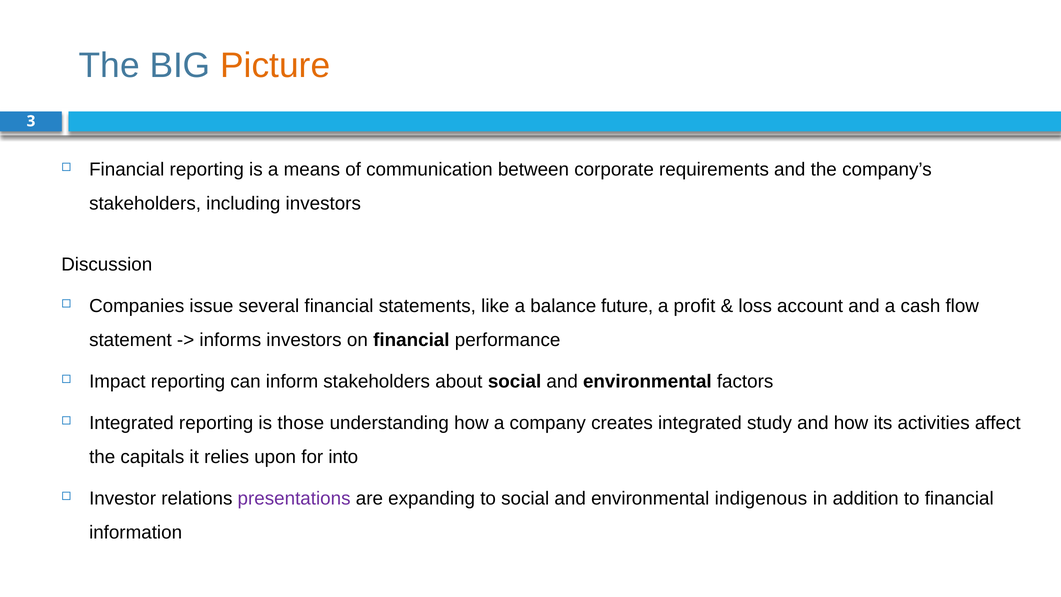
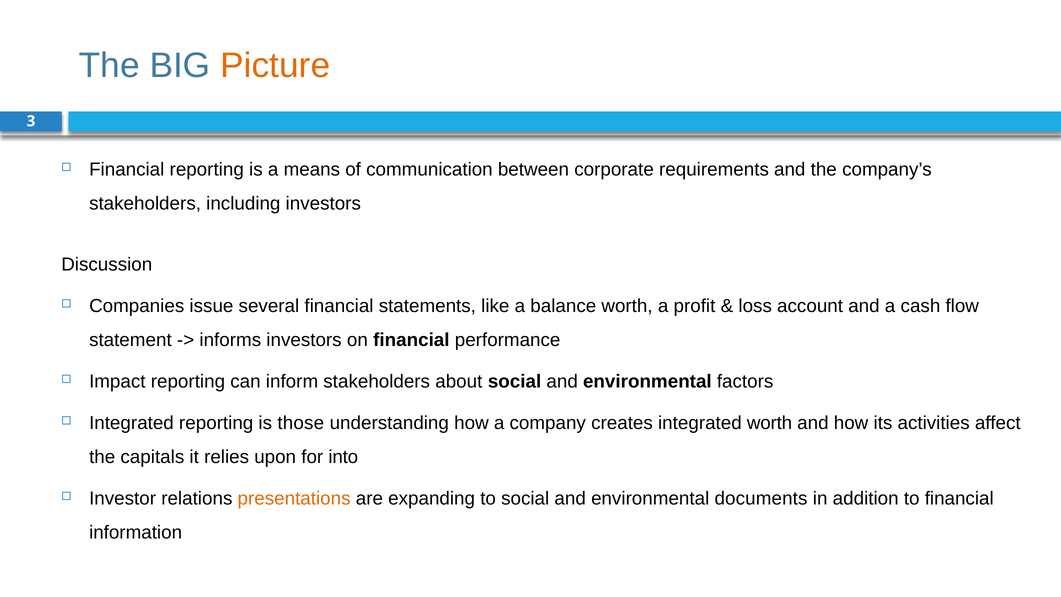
balance future: future -> worth (627, 306)
integrated study: study -> worth (770, 423)
presentations colour: purple -> orange (294, 499)
indigenous: indigenous -> documents (761, 499)
